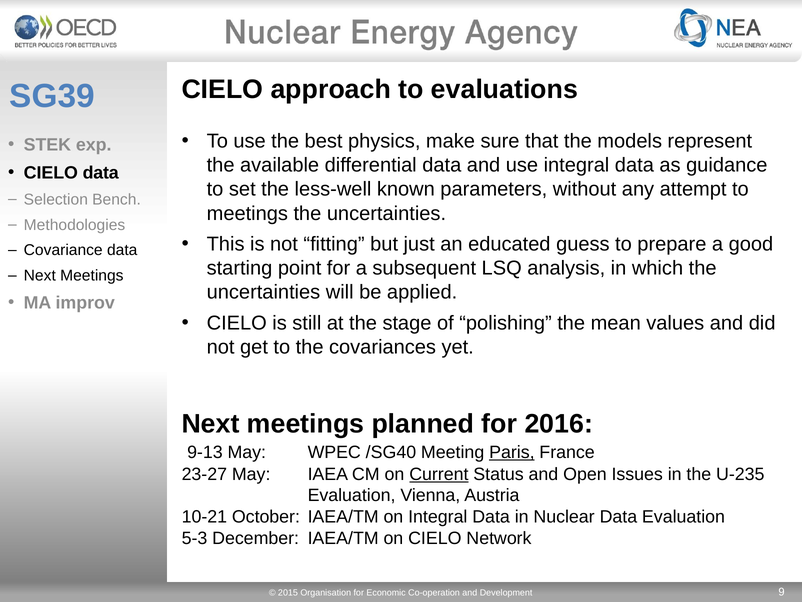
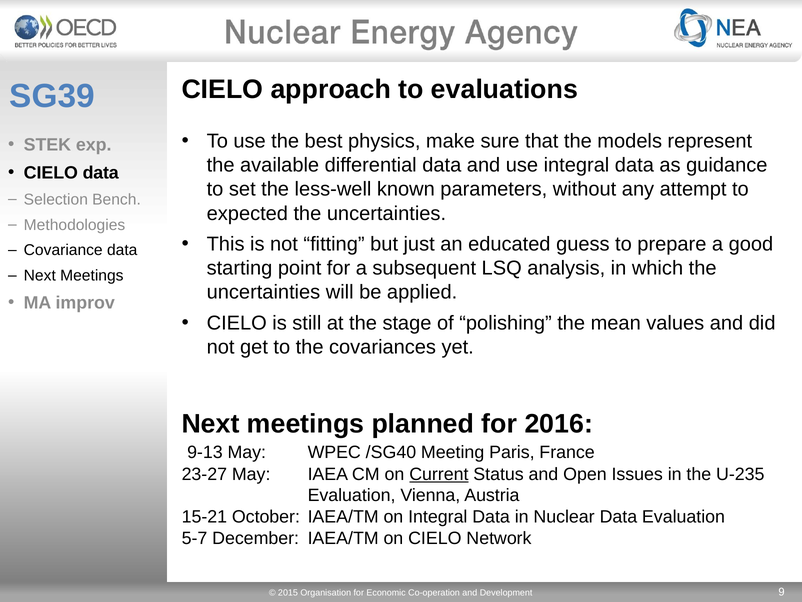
meetings: meetings -> expected (247, 213)
Paris underline: present -> none (512, 452)
10-21: 10-21 -> 15-21 (204, 516)
5-3: 5-3 -> 5-7 (194, 538)
